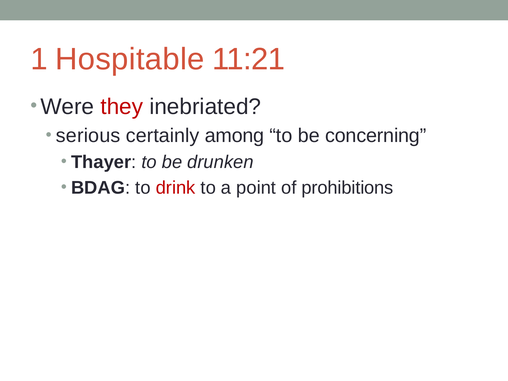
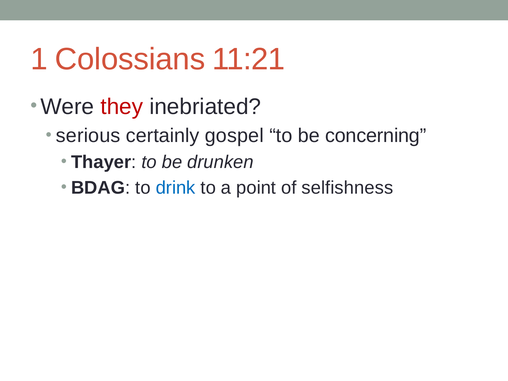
Hospitable: Hospitable -> Colossians (130, 59)
among: among -> gospel (234, 136)
drink colour: red -> blue (176, 188)
prohibitions: prohibitions -> selfishness (347, 188)
